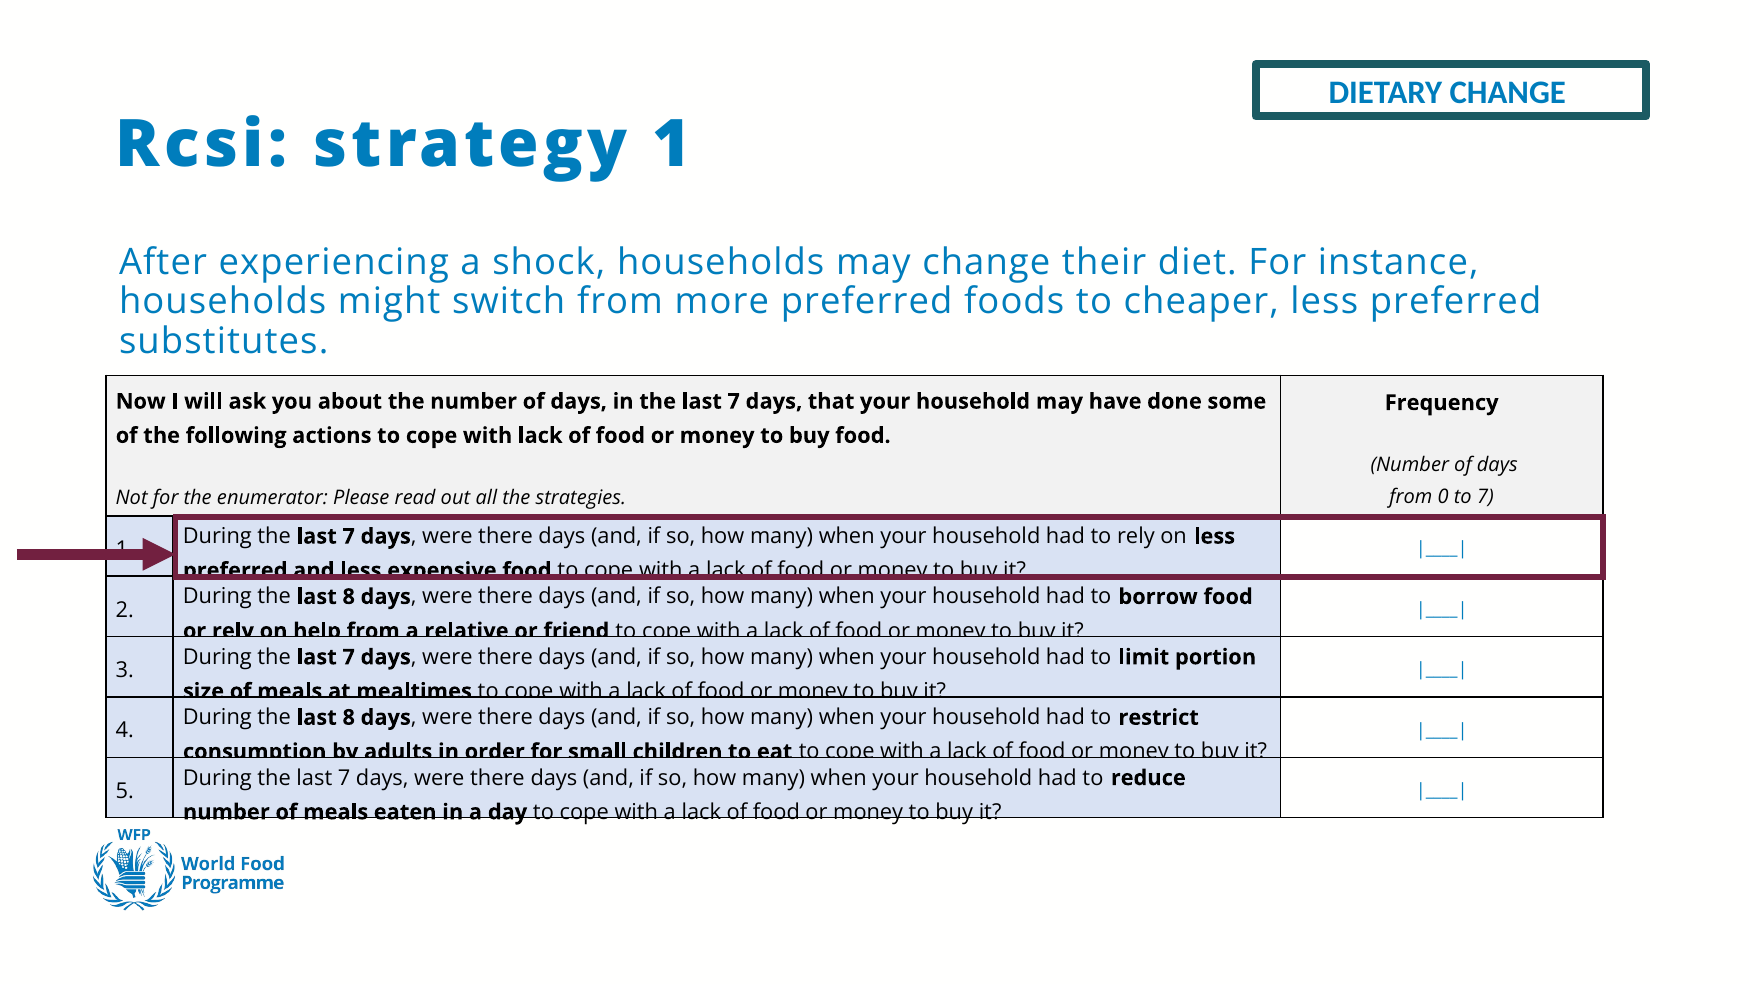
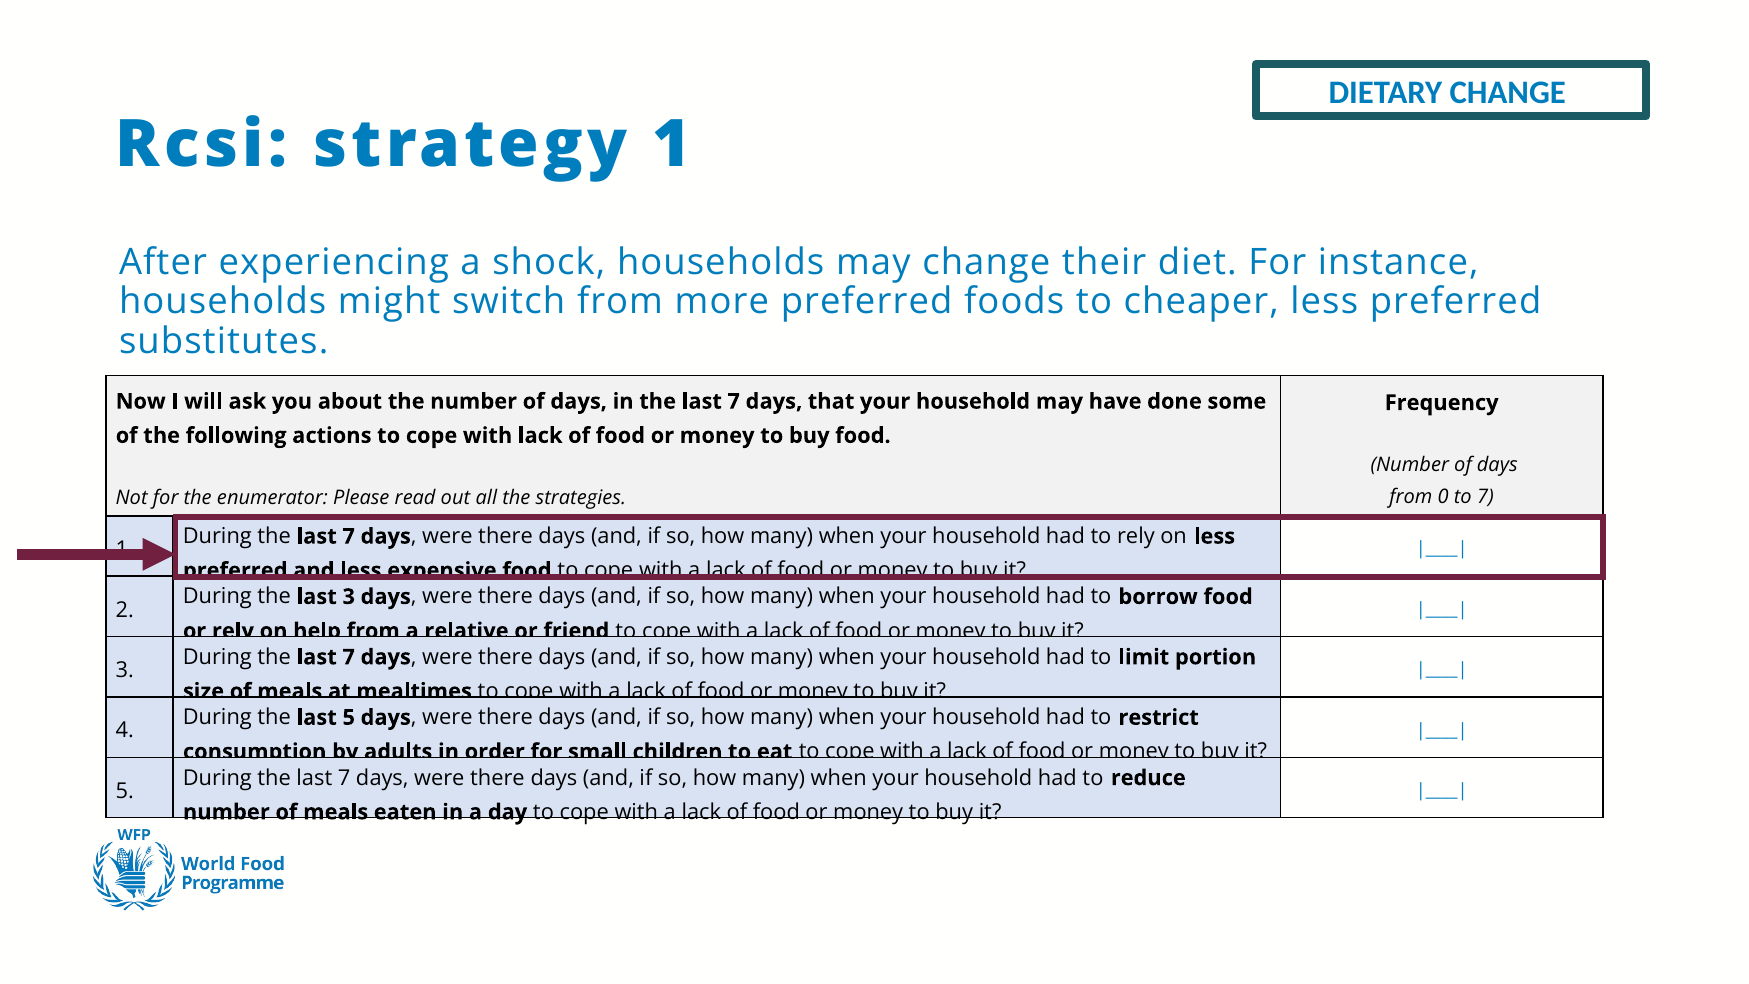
8: 8 -> 3 (349, 597)
8: 8 -> 5 (349, 717)
